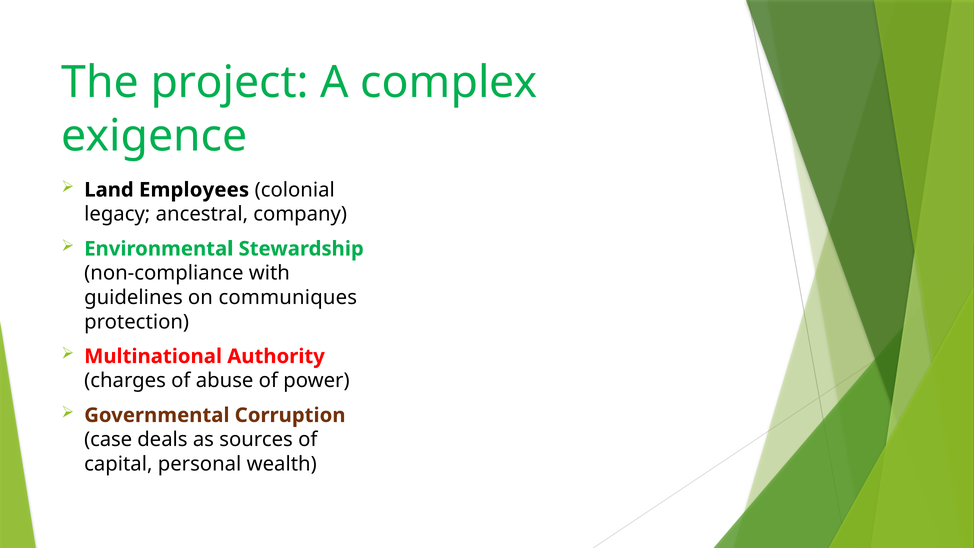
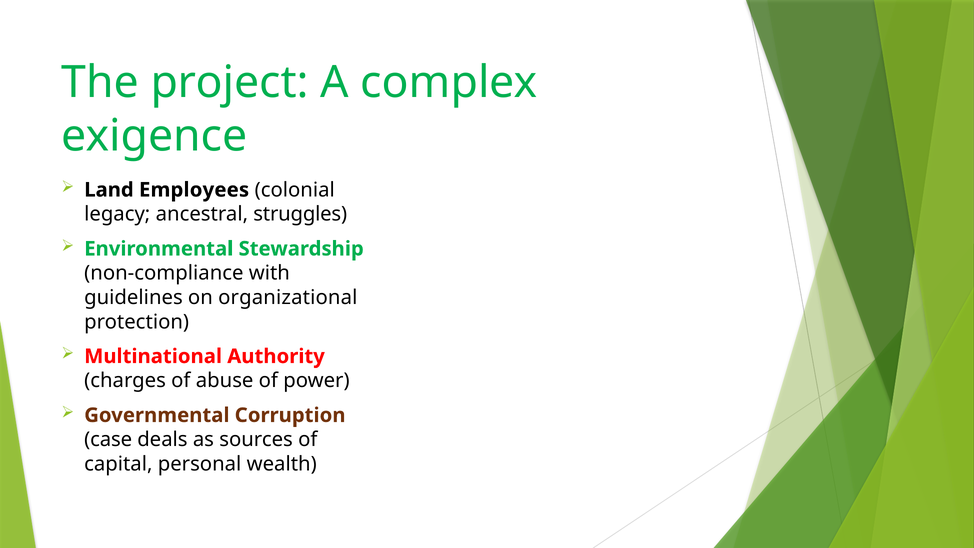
company: company -> struggles (300, 214)
communiques: communiques -> organizational (288, 297)
